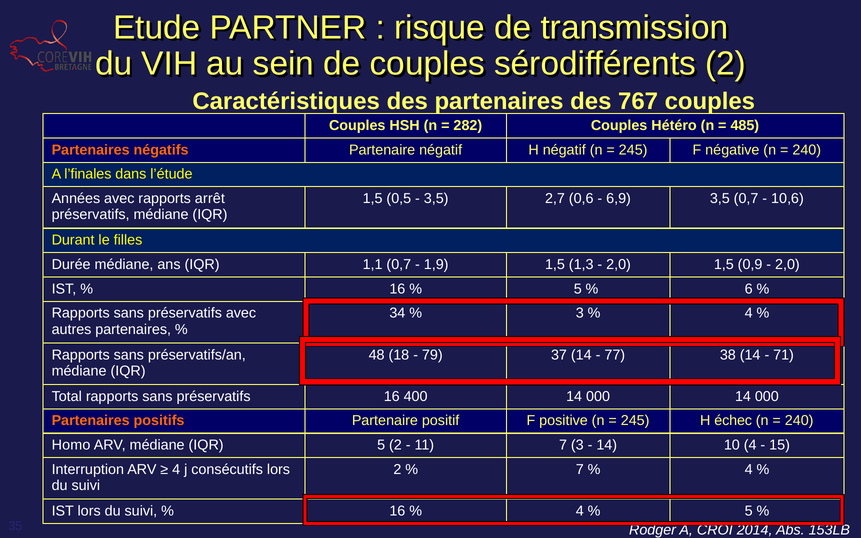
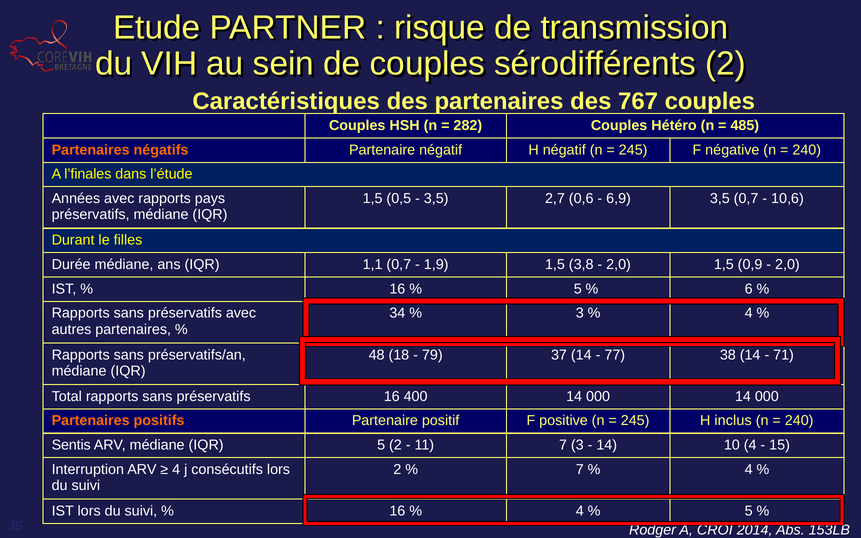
arrêt: arrêt -> pays (210, 199)
1,3: 1,3 -> 3,8 (581, 265)
échec: échec -> inclus (733, 421)
Homo: Homo -> Sentis (71, 445)
